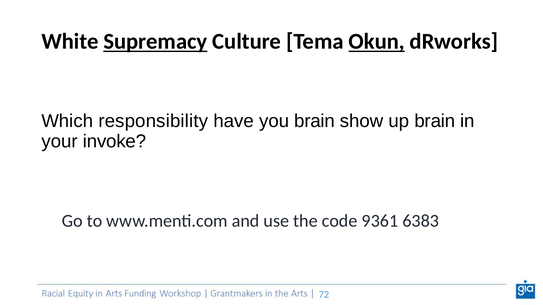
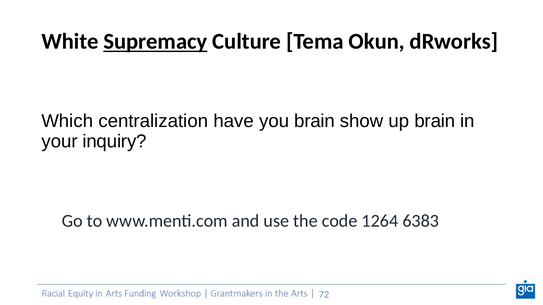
Okun underline: present -> none (377, 42)
responsibility: responsibility -> centralization (153, 121)
invoke: invoke -> inquiry (115, 141)
9361: 9361 -> 1264 (380, 221)
